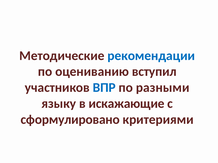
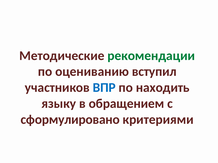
рекомендации colour: blue -> green (151, 56)
разными: разными -> находить (163, 88)
искажающие: искажающие -> обращением (126, 104)
